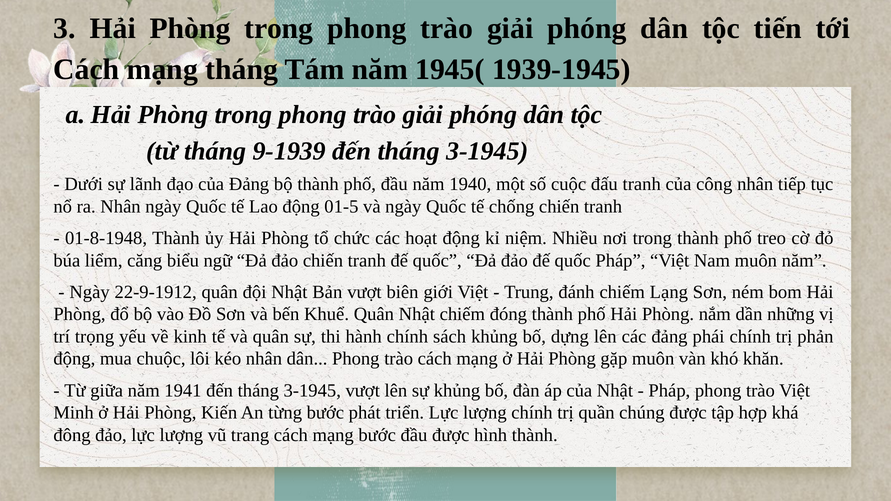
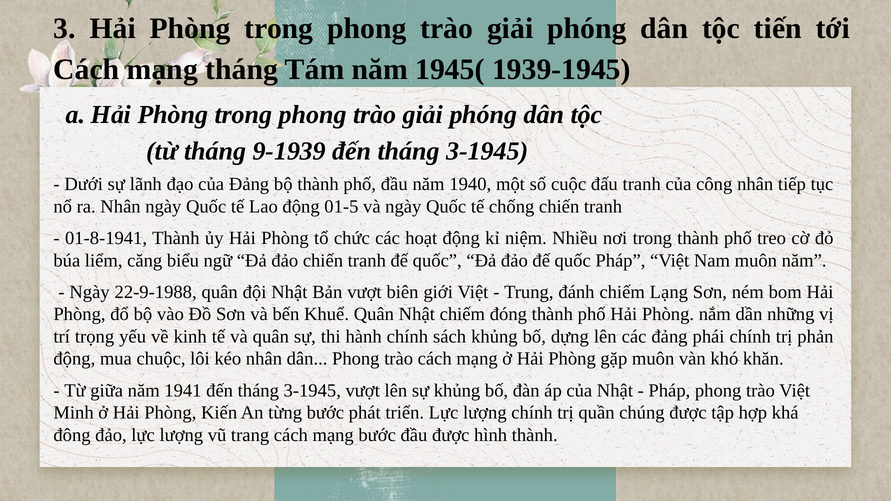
01-8-1948: 01-8-1948 -> 01-8-1941 (106, 238)
22-9-1912: 22-9-1912 -> 22-9-1988 (156, 292)
